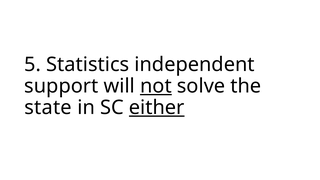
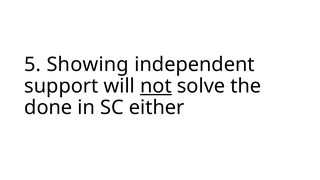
Statistics: Statistics -> Showing (88, 64)
state: state -> done (48, 108)
either underline: present -> none (157, 108)
